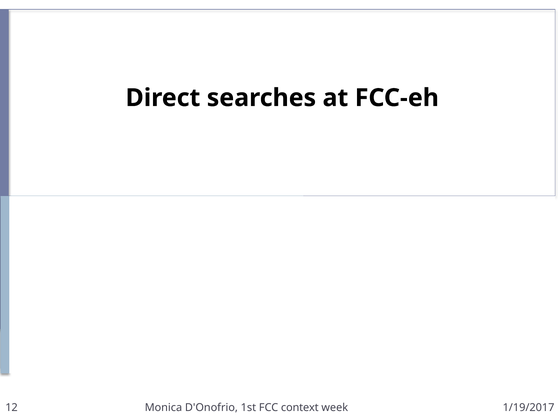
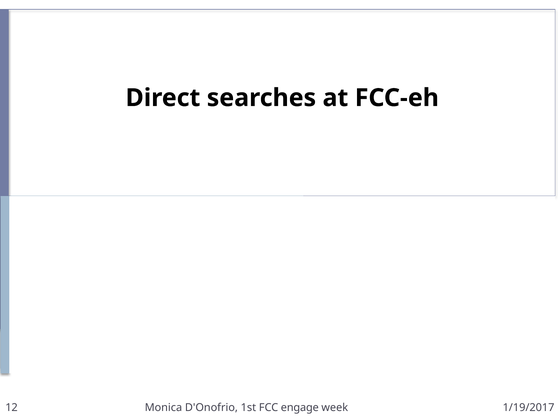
context: context -> engage (300, 408)
